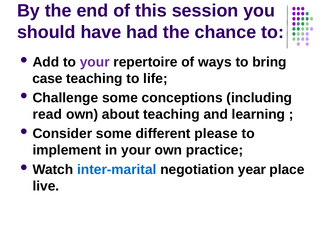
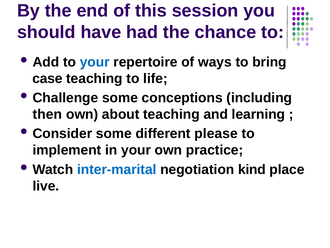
your colour: purple -> blue (95, 62)
read: read -> then (47, 114)
year: year -> kind (252, 169)
